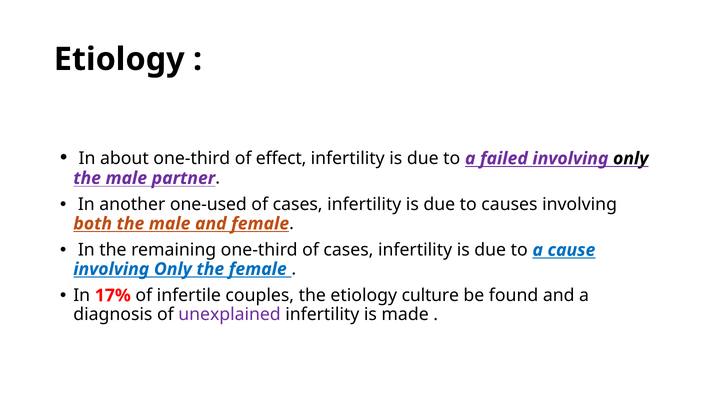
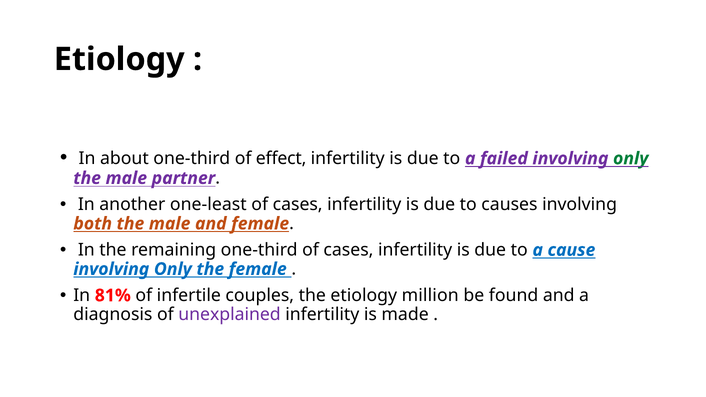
only colour: black -> green (631, 159)
one-used: one-used -> one-least (208, 205)
17%: 17% -> 81% (113, 296)
culture: culture -> million (430, 296)
